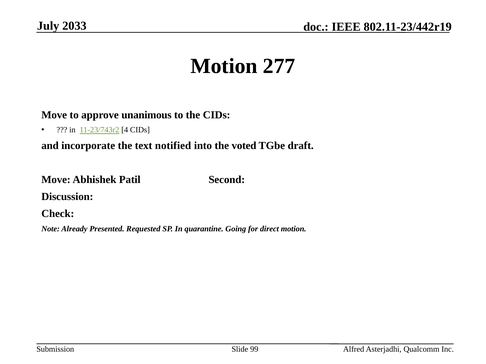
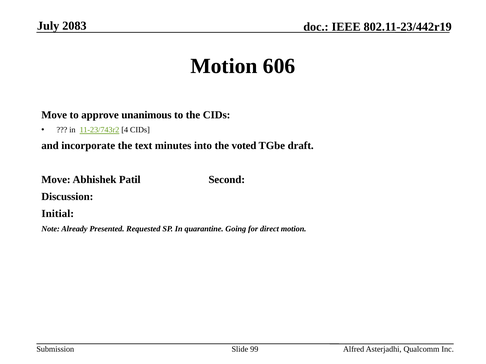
2033: 2033 -> 2083 (74, 26)
277: 277 -> 606 (279, 66)
notified: notified -> minutes (173, 146)
Check: Check -> Initial (58, 214)
